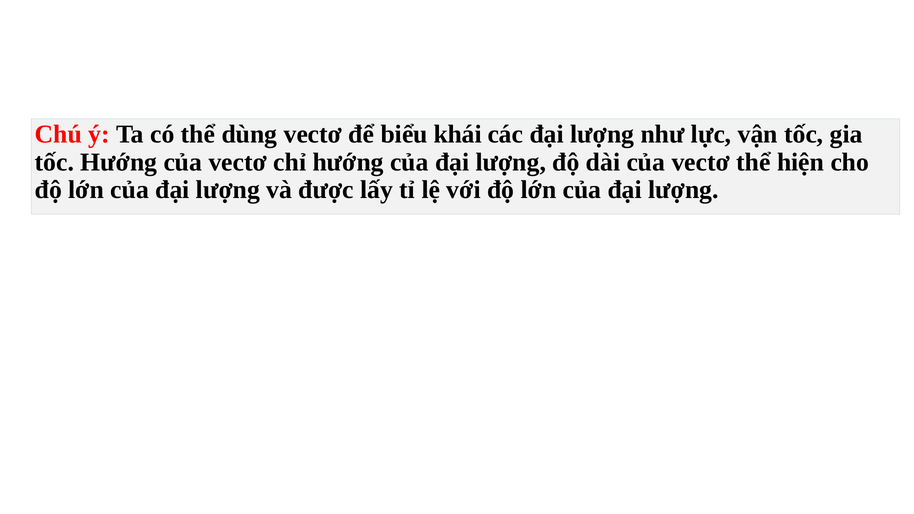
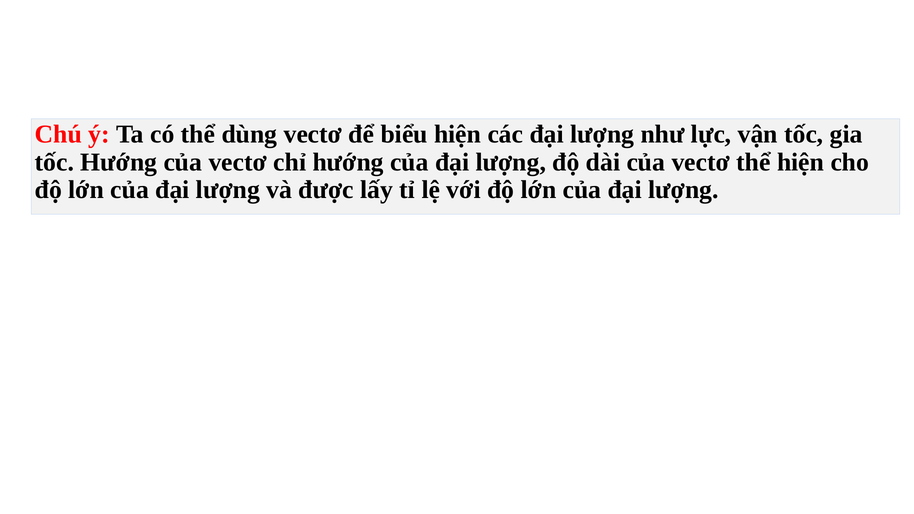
biểu khái: khái -> hiện (458, 134)
